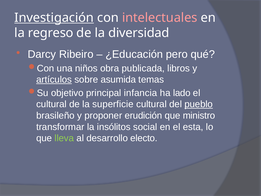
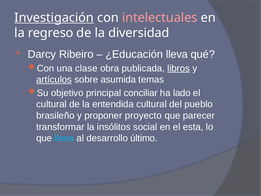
¿Educación pero: pero -> lleva (177, 54)
niños: niños -> clase (86, 68)
libros underline: none -> present (179, 68)
infancia: infancia -> conciliar (141, 93)
superficie: superficie -> entendida (113, 104)
pueblo underline: present -> none (199, 104)
erudición: erudición -> proyecto (143, 115)
ministro: ministro -> parecer (199, 115)
lleva colour: light green -> light blue (64, 138)
electo: electo -> último (144, 138)
